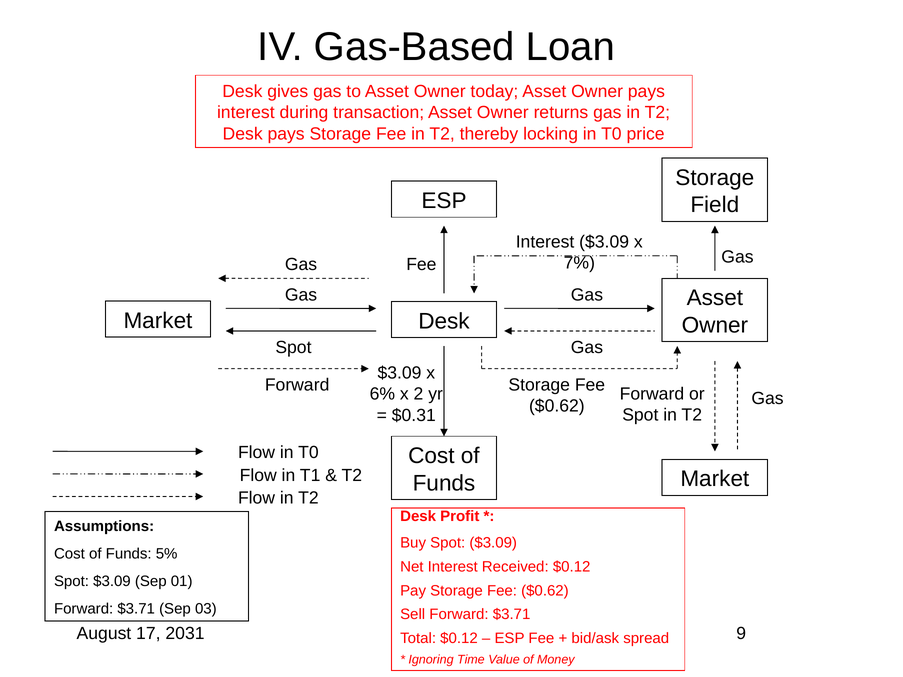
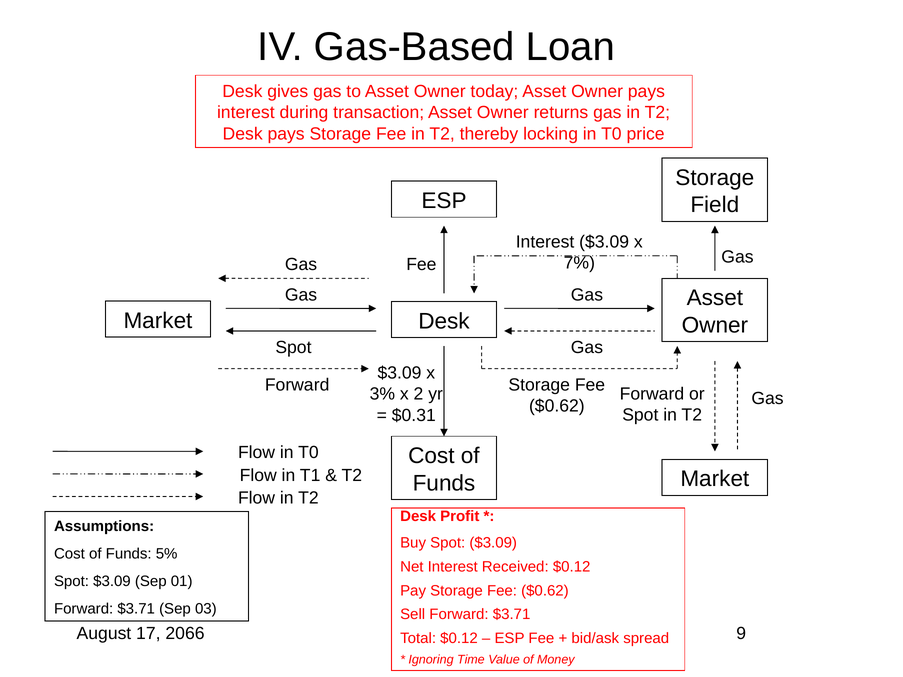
6%: 6% -> 3% (382, 394)
2031: 2031 -> 2066 (185, 633)
